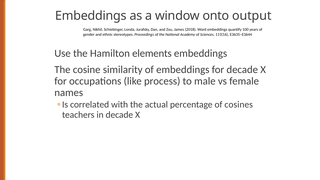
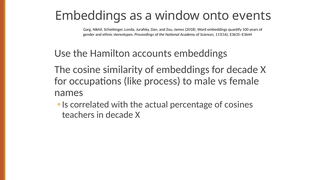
output: output -> events (252, 16)
elements: elements -> accounts (152, 53)
